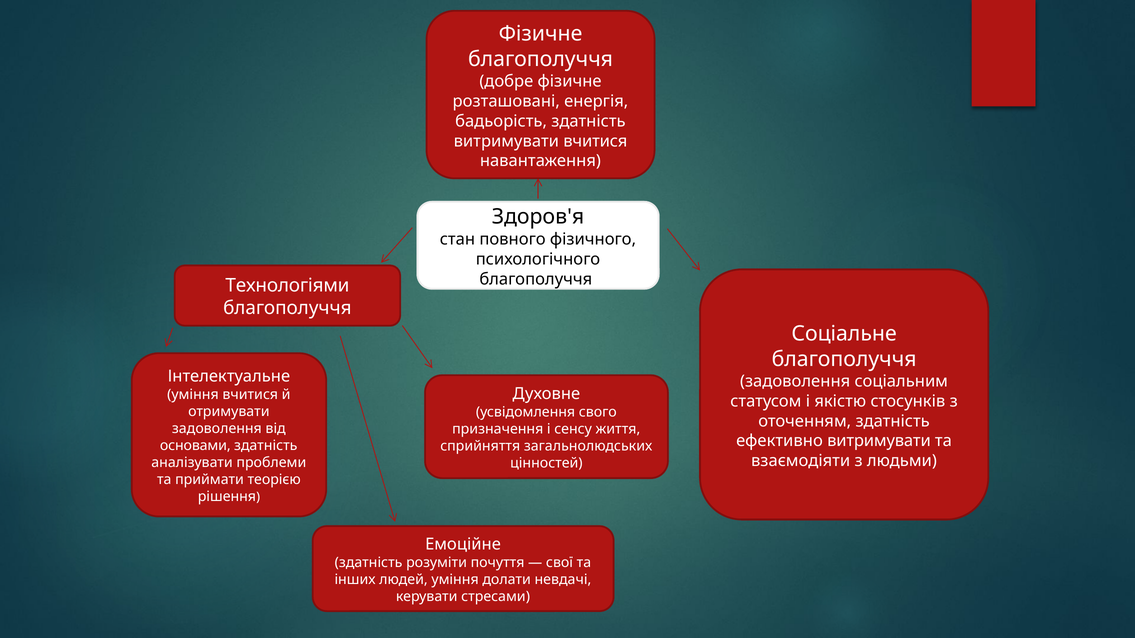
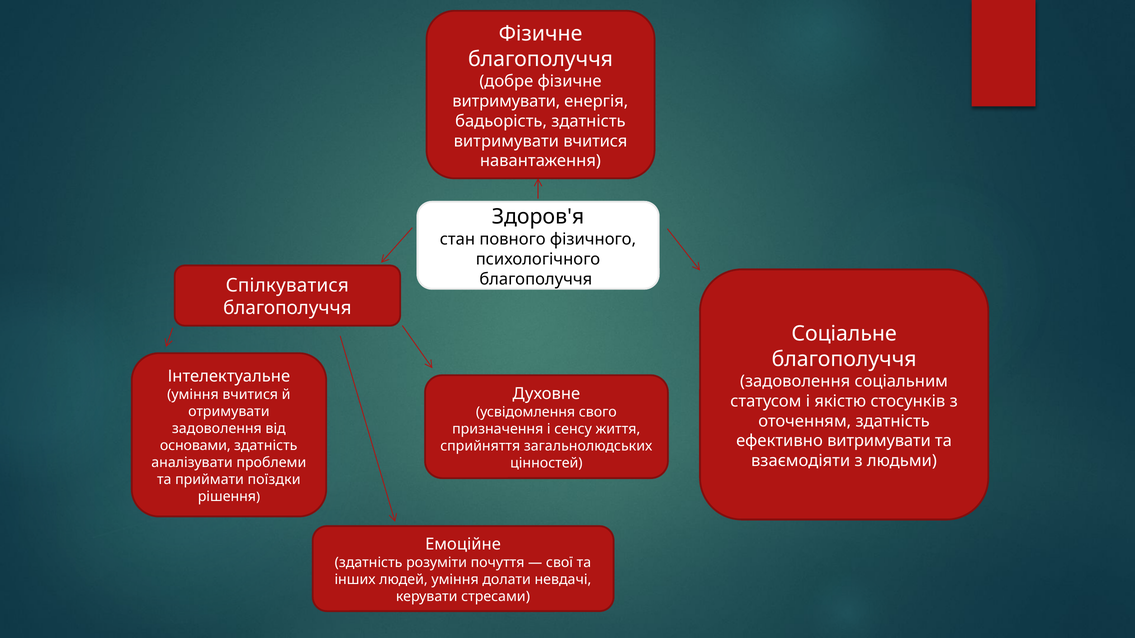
розташовані: розташовані -> витримувати (506, 101)
Технологіями: Технологіями -> Спілкуватися (287, 286)
теорією: теорією -> поїздки (274, 480)
